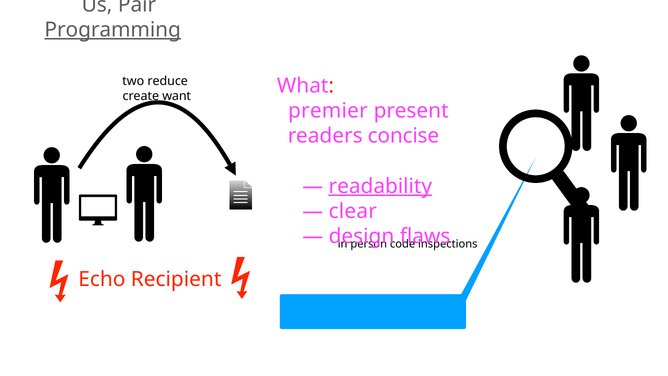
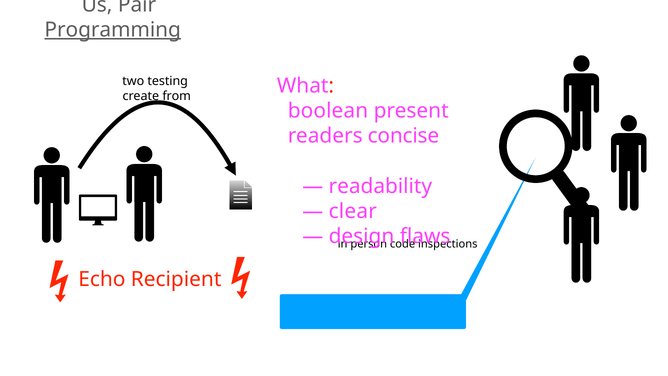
reduce: reduce -> testing (168, 81)
want: want -> from (177, 96)
premier: premier -> boolean (328, 111)
readability underline: present -> none (380, 186)
